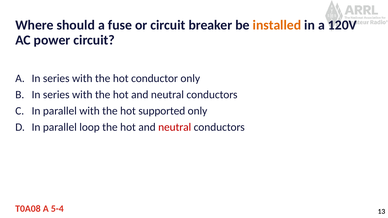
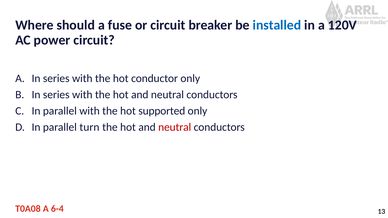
installed colour: orange -> blue (277, 25)
loop: loop -> turn (89, 127)
5-4: 5-4 -> 6-4 (57, 209)
